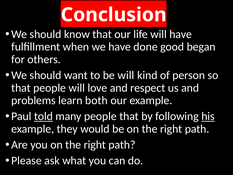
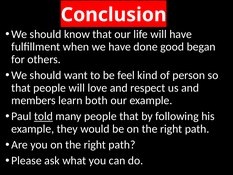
be will: will -> feel (126, 75)
problems: problems -> members (34, 100)
his underline: present -> none (208, 116)
